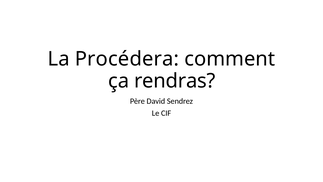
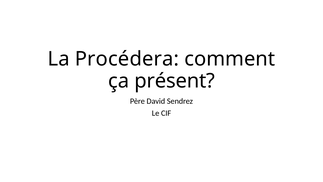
rendras: rendras -> présent (175, 81)
